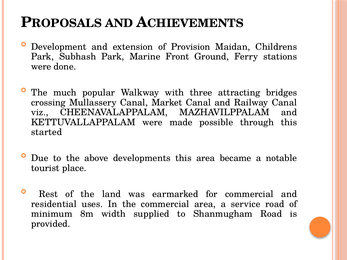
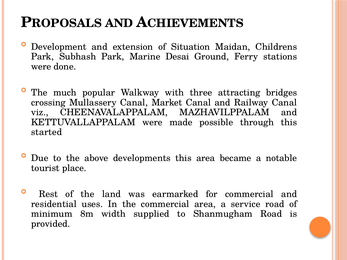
Provision: Provision -> Situation (191, 47)
Front: Front -> Desai (177, 57)
